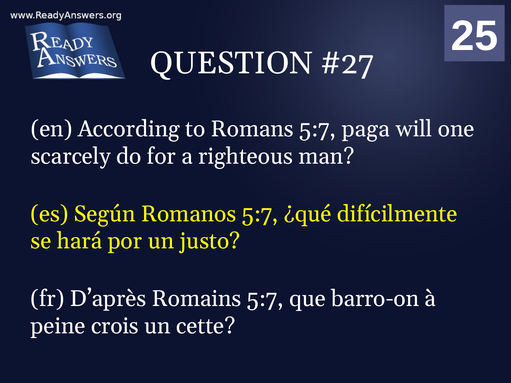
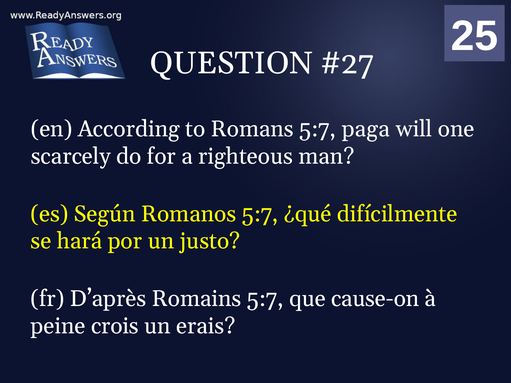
barro-on: barro-on -> cause-on (375, 299)
cette: cette -> erais (206, 326)
